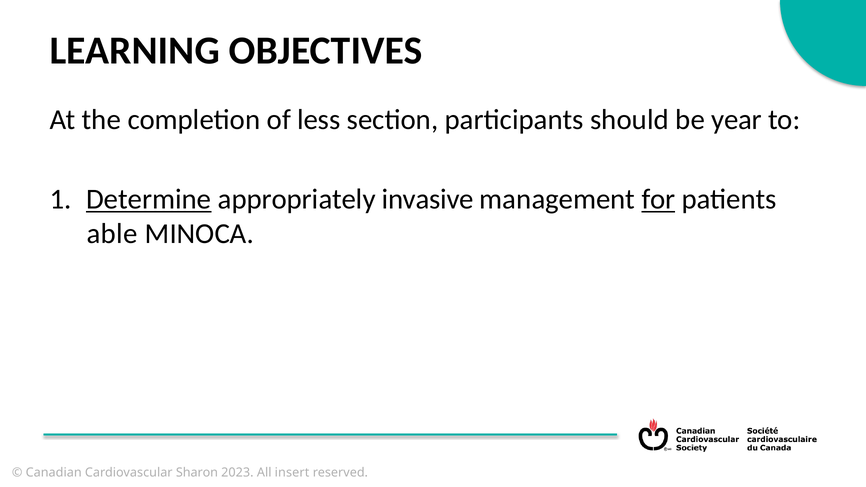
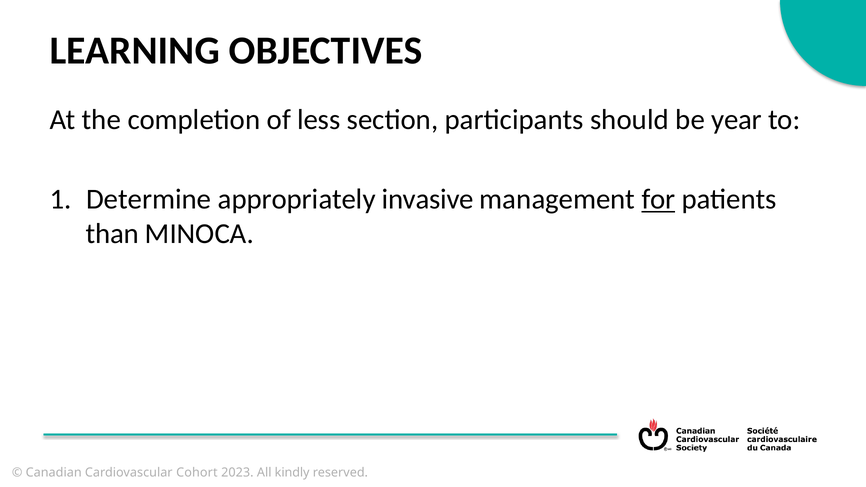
Determine underline: present -> none (149, 199)
able: able -> than (112, 234)
Sharon: Sharon -> Cohort (197, 473)
insert: insert -> kindly (292, 473)
